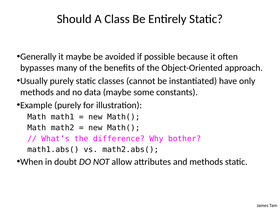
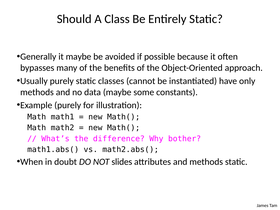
allow: allow -> slides (122, 162)
